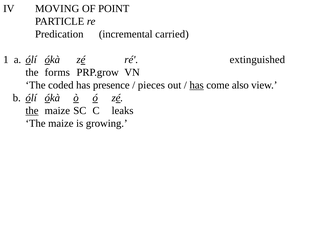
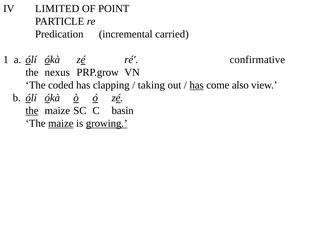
MOVING: MOVING -> LIMITED (57, 9)
extinguished: extinguished -> confirmative (257, 60)
forms: forms -> nexus (57, 73)
presence: presence -> clapping (111, 85)
pieces: pieces -> taking (151, 85)
leaks: leaks -> basin (123, 111)
maize underline: none -> present (61, 124)
growing underline: none -> present (107, 124)
